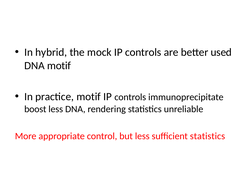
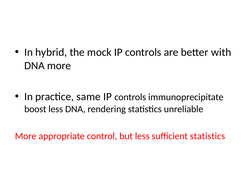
used: used -> with (221, 52)
DNA motif: motif -> more (59, 66)
practice motif: motif -> same (89, 97)
